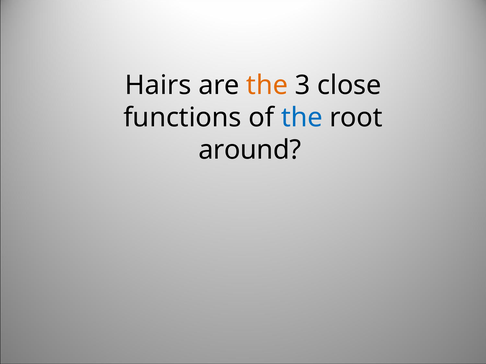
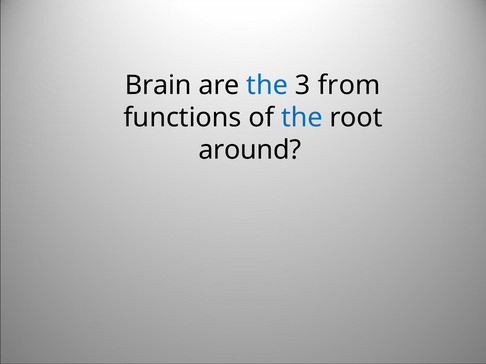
Hairs: Hairs -> Brain (158, 85)
the colour: orange -> blue (267, 85)
close: close -> from (349, 85)
